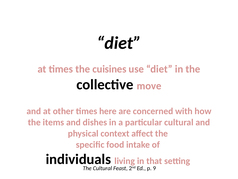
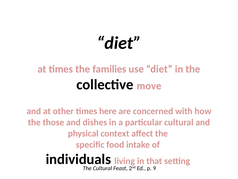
cuisines: cuisines -> families (109, 69)
items: items -> those (53, 122)
